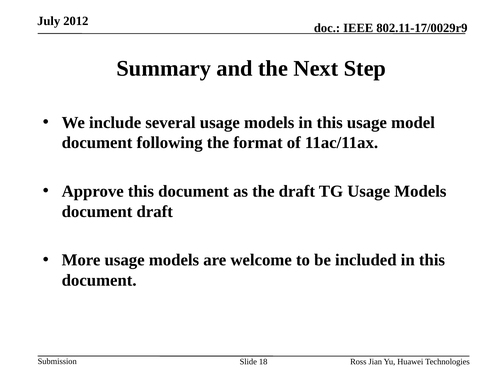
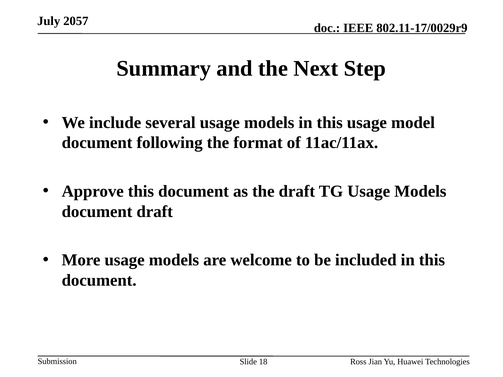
2012: 2012 -> 2057 (76, 21)
